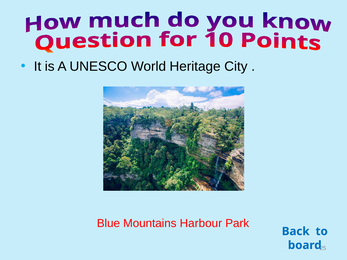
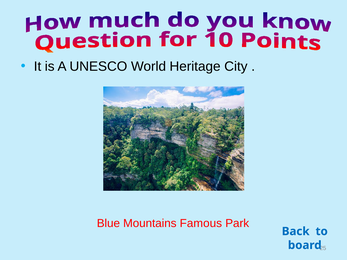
Harbour: Harbour -> Famous (201, 223)
